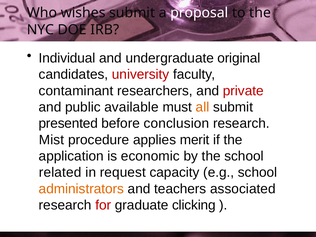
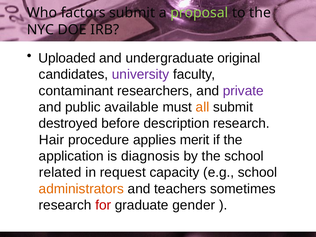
wishes: wishes -> factors (83, 13)
proposal colour: white -> light green (199, 13)
Individual: Individual -> Uploaded (67, 58)
university colour: red -> purple (141, 74)
private colour: red -> purple (243, 91)
presented: presented -> destroyed (68, 123)
conclusion: conclusion -> description (176, 123)
Mist: Mist -> Hair (51, 140)
economic: economic -> diagnosis (150, 156)
associated: associated -> sometimes (243, 189)
clicking: clicking -> gender (194, 205)
